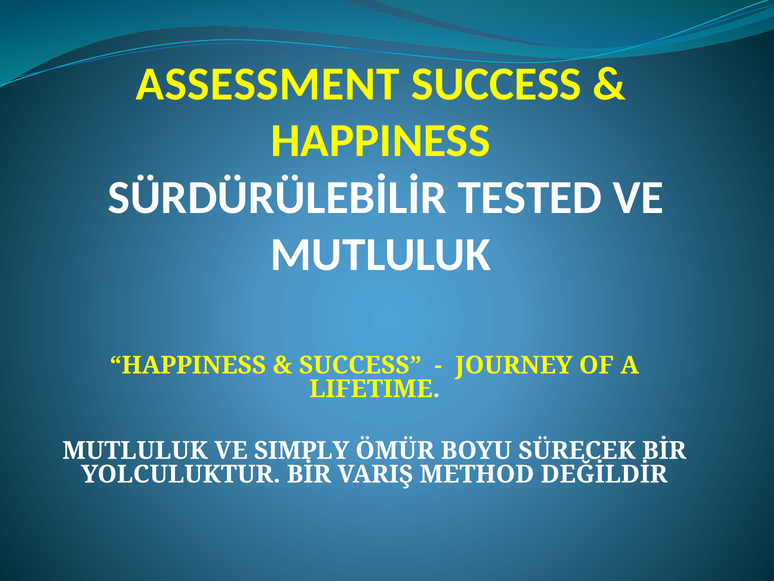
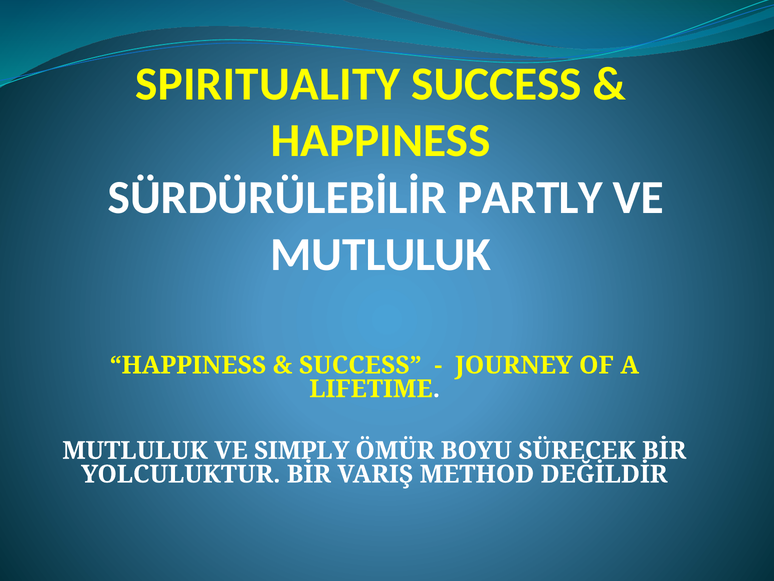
ASSESSMENT: ASSESSMENT -> SPIRITUALITY (268, 84)
TESTED: TESTED -> PARTLY (530, 197)
